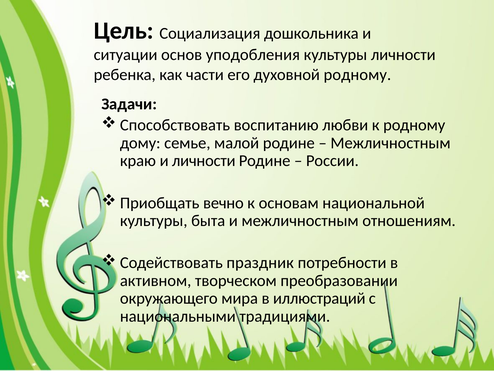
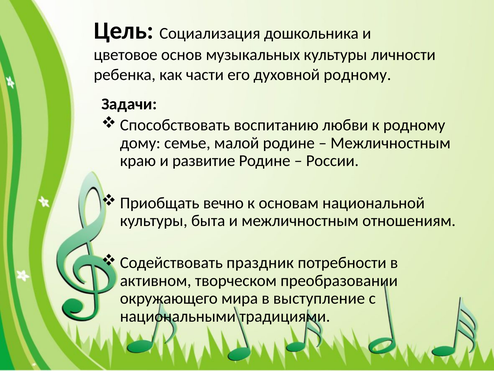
ситуации: ситуации -> цветовое (126, 55)
уподобления: уподобления -> музыкальных (253, 55)
и личности: личности -> развитие (204, 161)
иллюстраций: иллюстраций -> выступление (319, 298)
